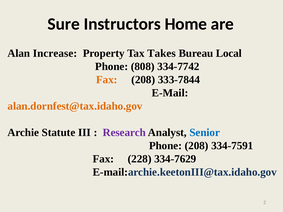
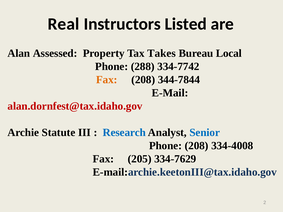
Sure: Sure -> Real (64, 24)
Home: Home -> Listed (186, 24)
Increase: Increase -> Assessed (55, 53)
808: 808 -> 288 (143, 67)
333-7844: 333-7844 -> 344-7844 (179, 80)
alan.dornfest@tax.idaho.gov colour: orange -> red (75, 106)
Research colour: purple -> blue (124, 133)
334-7591: 334-7591 -> 334-4008 (232, 146)
228: 228 -> 205 (140, 159)
